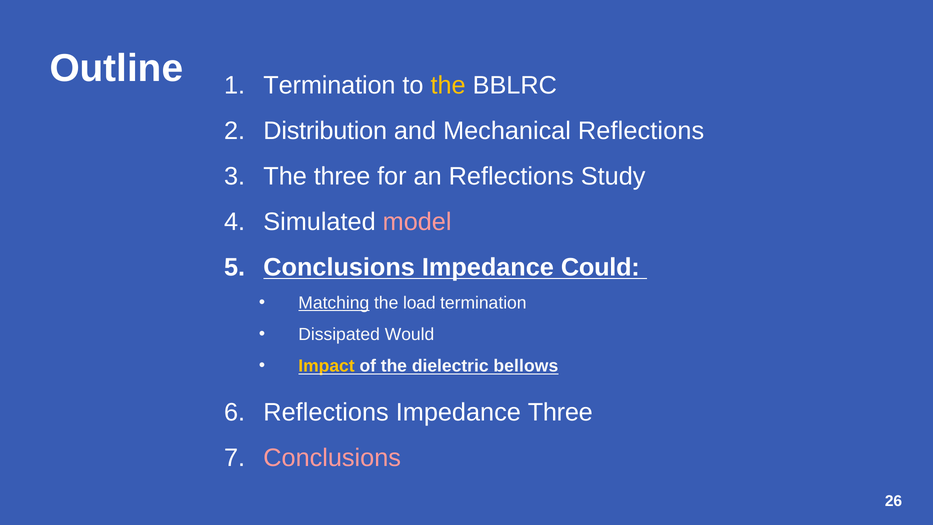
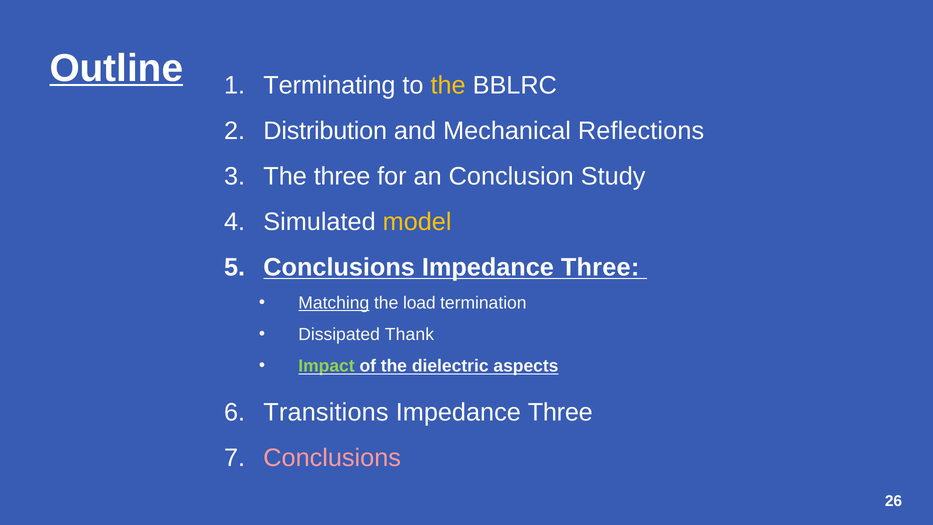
Outline underline: none -> present (116, 68)
Termination: Termination -> Terminating (329, 86)
an Reflections: Reflections -> Conclusion (511, 176)
model colour: pink -> yellow (417, 222)
Could: Could -> Three (600, 267)
Would: Would -> Thank (409, 334)
Impact colour: yellow -> light green (327, 366)
bellows: bellows -> aspects (526, 366)
Reflections: Reflections -> Transitions (326, 412)
